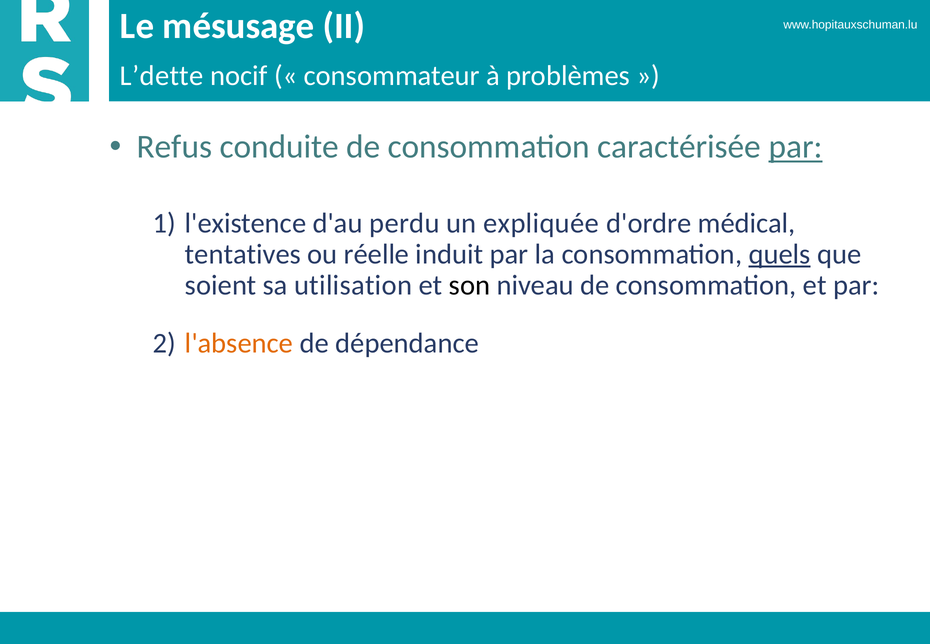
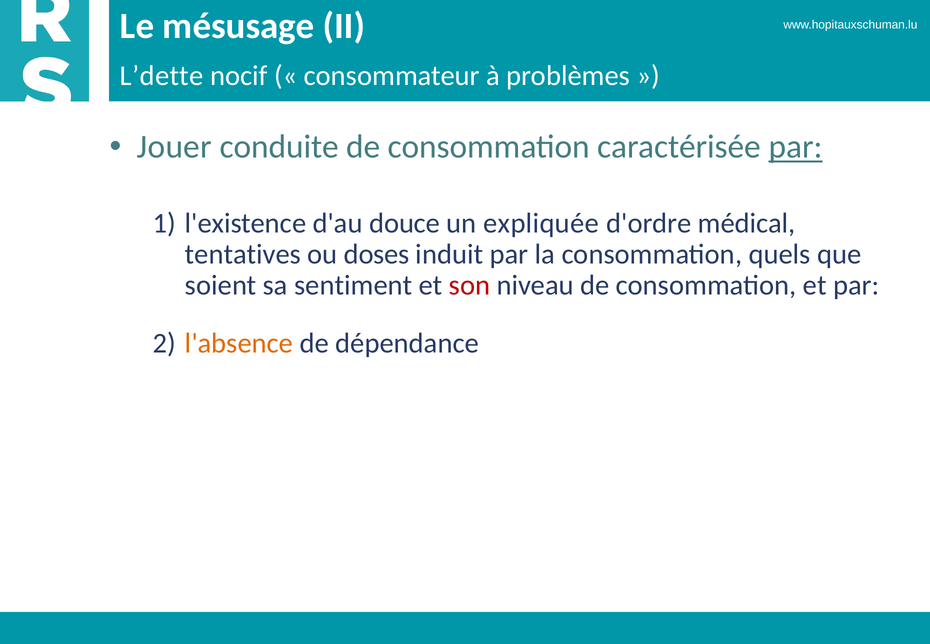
Refus: Refus -> Jouer (174, 147)
perdu: perdu -> douce (405, 223)
réelle: réelle -> doses (377, 254)
quels underline: present -> none (780, 254)
utilisation: utilisation -> sentiment (353, 285)
son colour: black -> red (470, 285)
